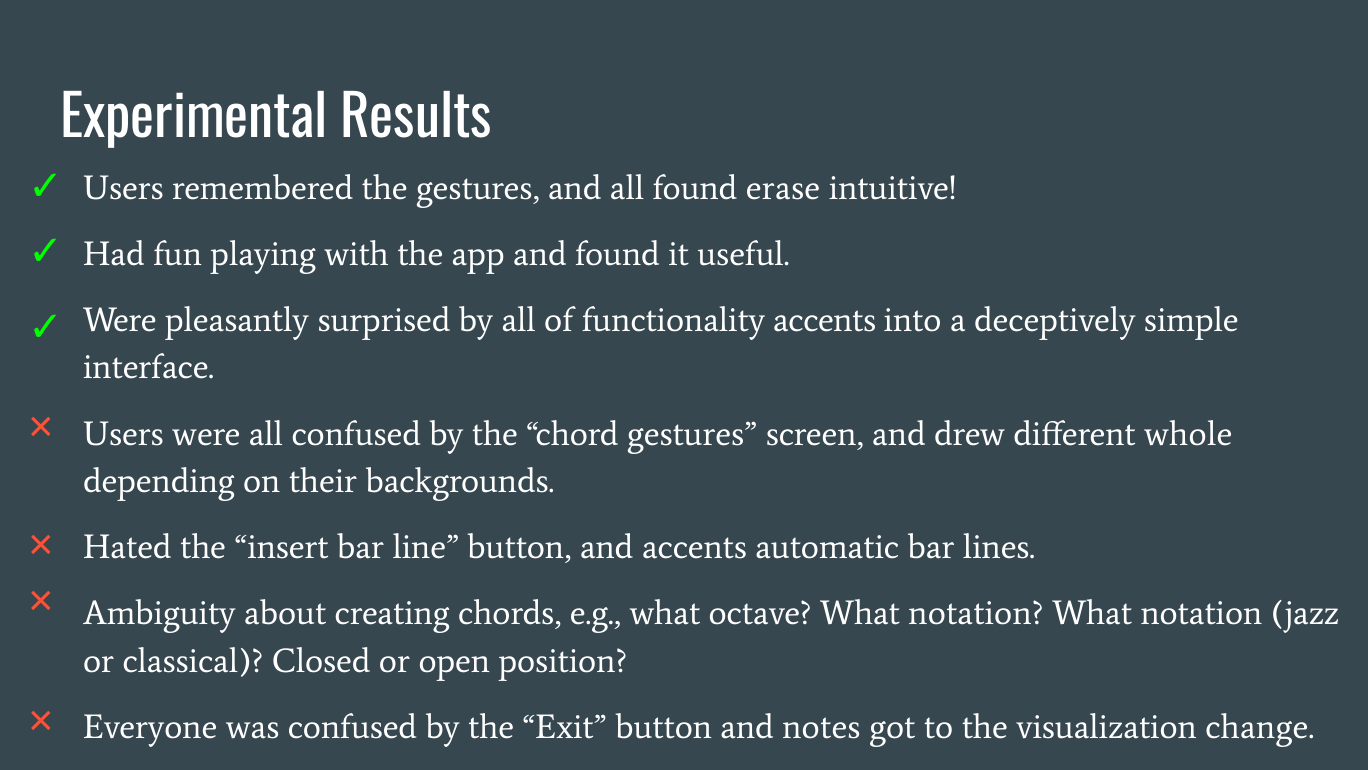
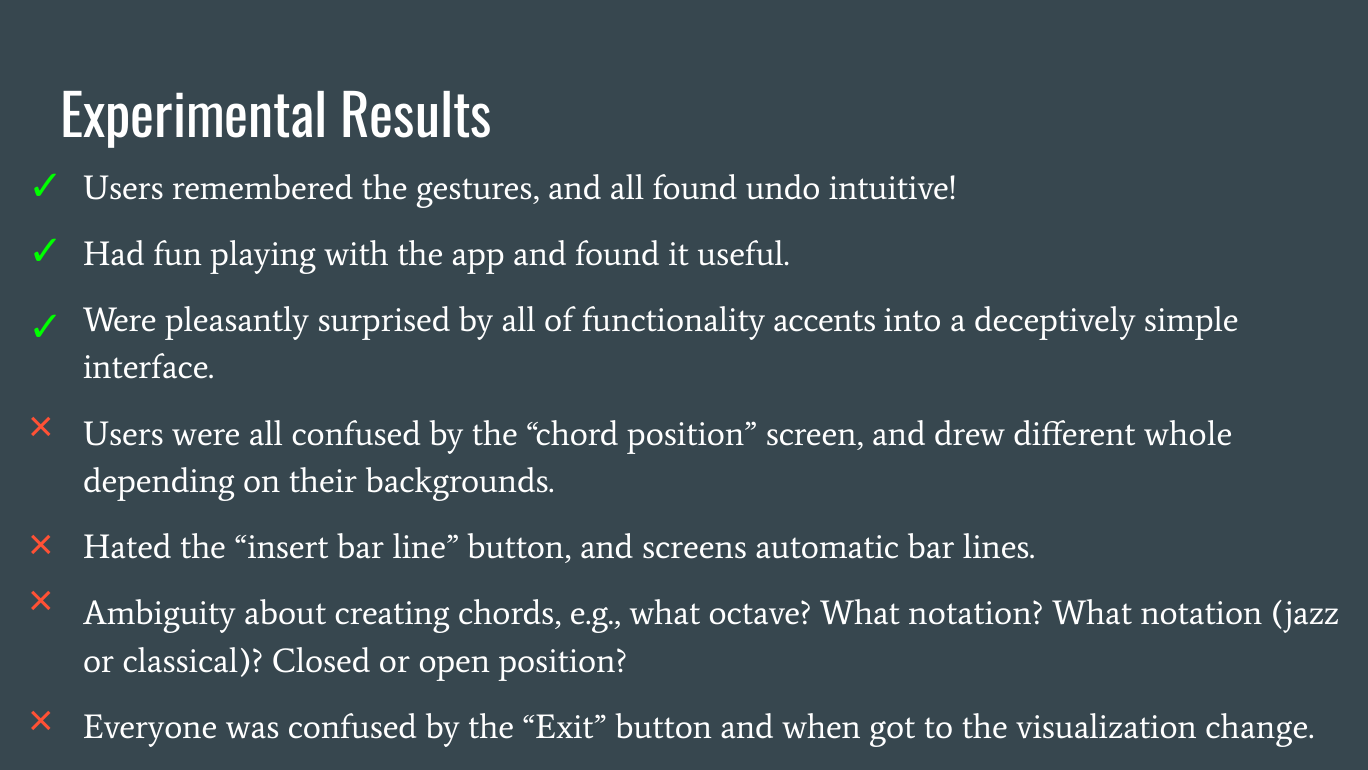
erase: erase -> undo (783, 188)
chord gestures: gestures -> position (692, 434)
and accents: accents -> screens (694, 547)
notes: notes -> when (822, 727)
